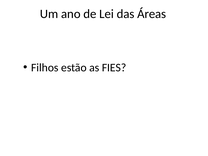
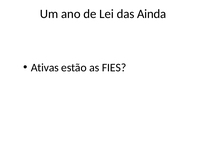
Áreas: Áreas -> Ainda (152, 14)
Filhos: Filhos -> Ativas (45, 68)
